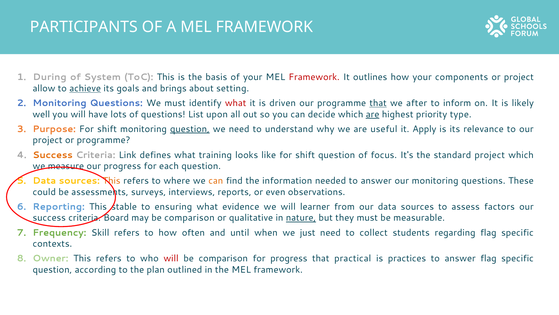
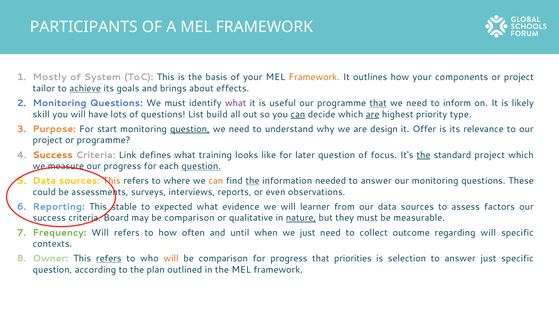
During: During -> Mostly (50, 77)
Framework colour: red -> orange (314, 77)
allow: allow -> tailor (44, 88)
setting: setting -> effects (233, 88)
what colour: red -> purple (236, 103)
driven: driven -> useful (283, 103)
after: after -> need (417, 103)
well: well -> skill (41, 114)
upon: upon -> build (217, 114)
can underline: none -> present (298, 114)
Purpose For shift: shift -> start (107, 129)
useful: useful -> design (384, 129)
Apply: Apply -> Offer (424, 129)
like for shift: shift -> later (305, 155)
the underline: none -> present (424, 155)
question underline: none -> present (201, 166)
the underline: none -> present (252, 181)
ensuring: ensuring -> expected (173, 206)
Frequency Skill: Skill -> Will (100, 232)
students: students -> outcome (411, 232)
regarding flag: flag -> will (488, 232)
refers underline: none -> present (109, 258)
will colour: red -> orange (171, 258)
practical: practical -> priorities (353, 258)
practices: practices -> selection (407, 258)
answer flag: flag -> just (488, 258)
